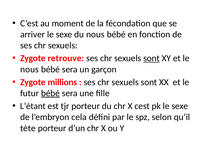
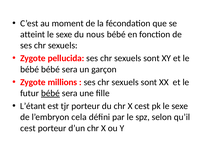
arriver: arriver -> atteint (33, 34)
retrouve: retrouve -> pellucida (66, 58)
sont underline: present -> none (151, 58)
nous: nous -> bébé (30, 69)
tète: tète -> cest (28, 128)
